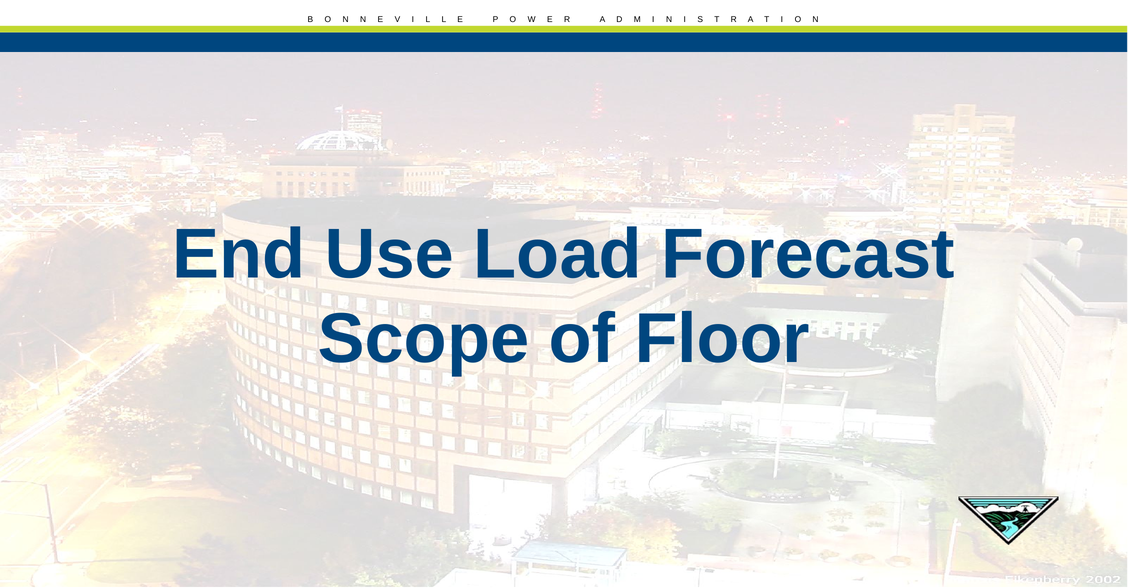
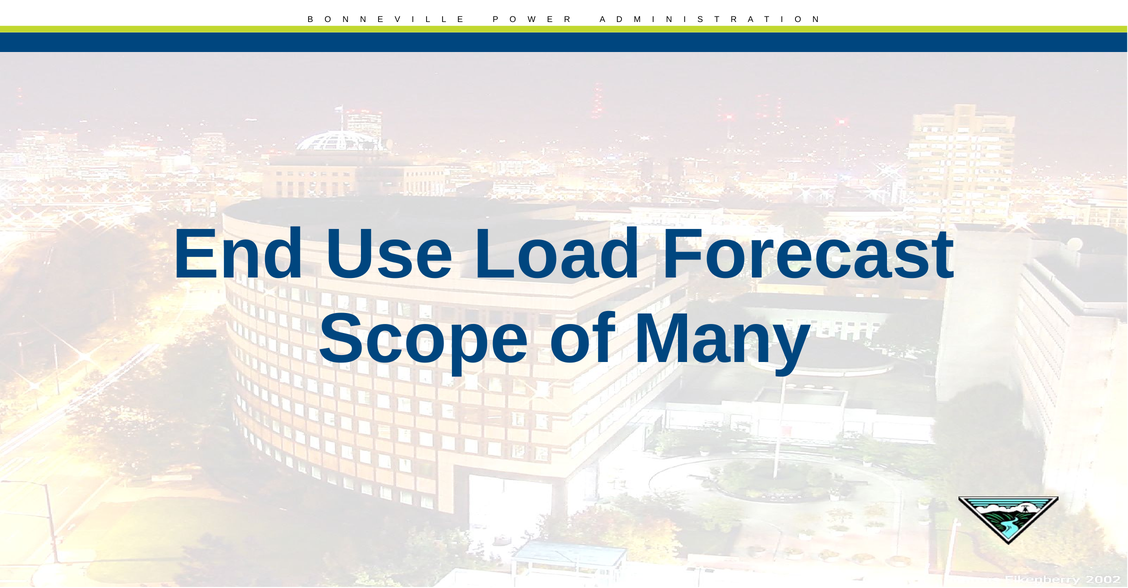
Floor: Floor -> Many (722, 339)
